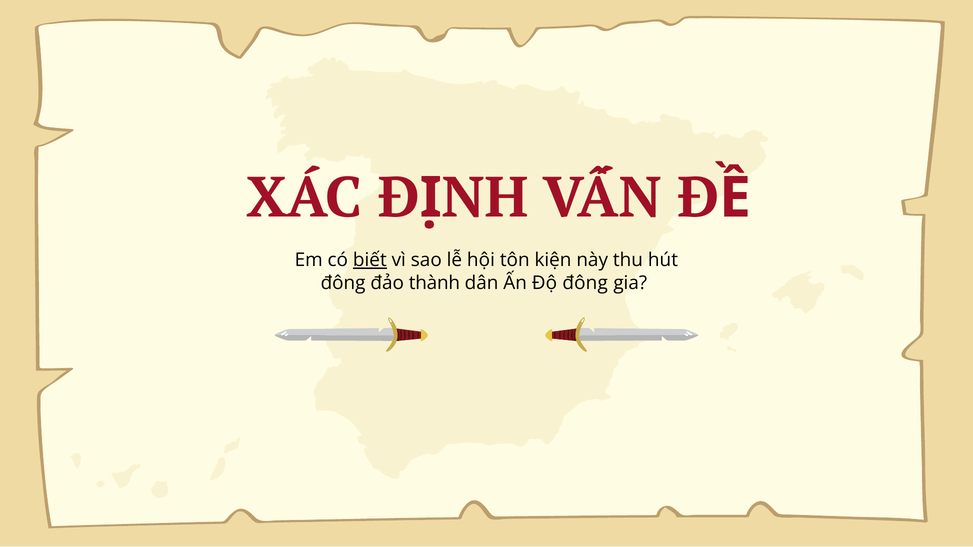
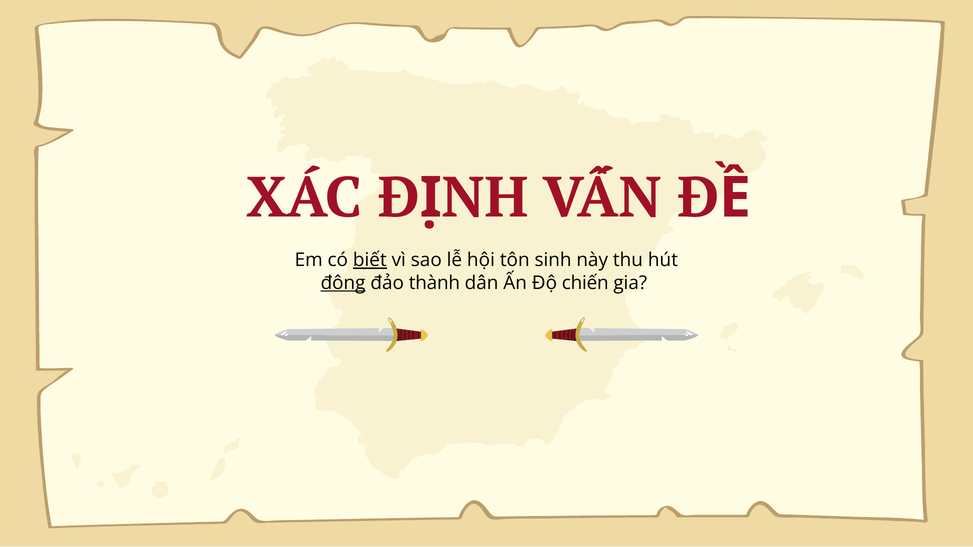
kiện: kiện -> sinh (553, 260)
đông underline: none -> present (343, 283)
Độ đông: đông -> chiến (585, 283)
